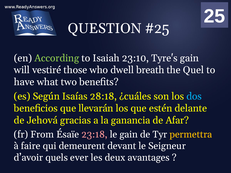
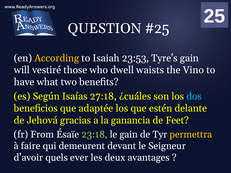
According colour: light green -> yellow (57, 58)
23:10: 23:10 -> 23:53 (135, 58)
breath: breath -> waists (150, 70)
Quel: Quel -> Vino (193, 70)
28:18: 28:18 -> 27:18 (103, 97)
llevarán: llevarán -> adaptée (96, 108)
Afar: Afar -> Feet (177, 120)
23:18 colour: pink -> light green (94, 135)
